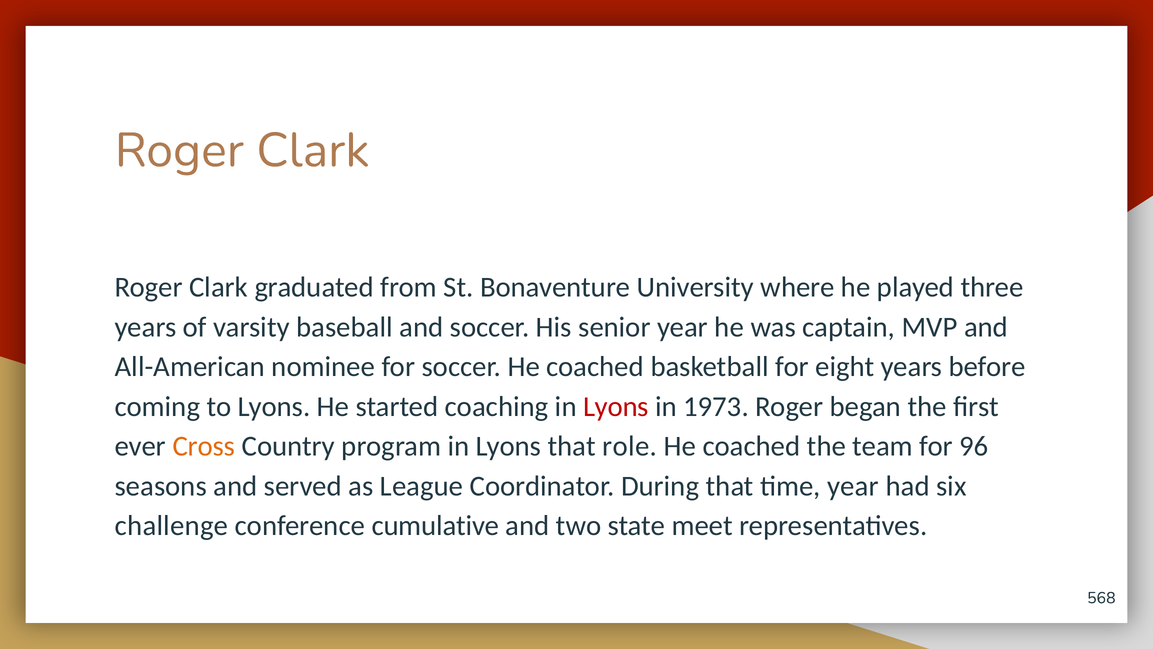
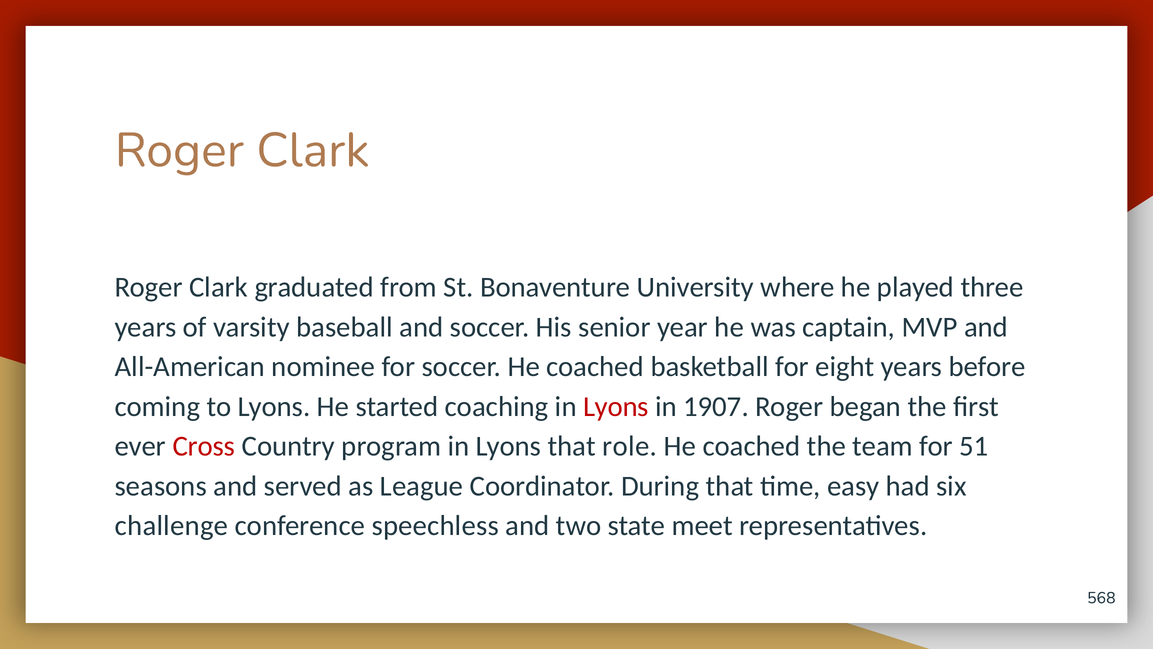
1973: 1973 -> 1907 (716, 406)
Cross colour: orange -> red (204, 446)
96: 96 -> 51 (974, 446)
time year: year -> easy (853, 486)
cumulative: cumulative -> speechless (435, 526)
